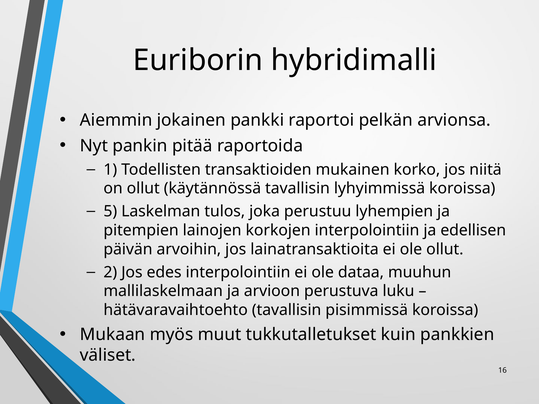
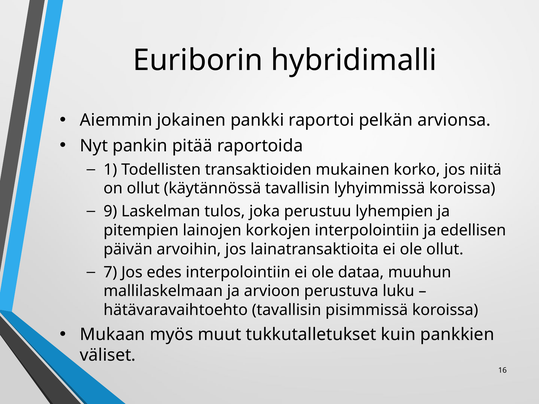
5: 5 -> 9 (110, 212)
2: 2 -> 7 (110, 272)
